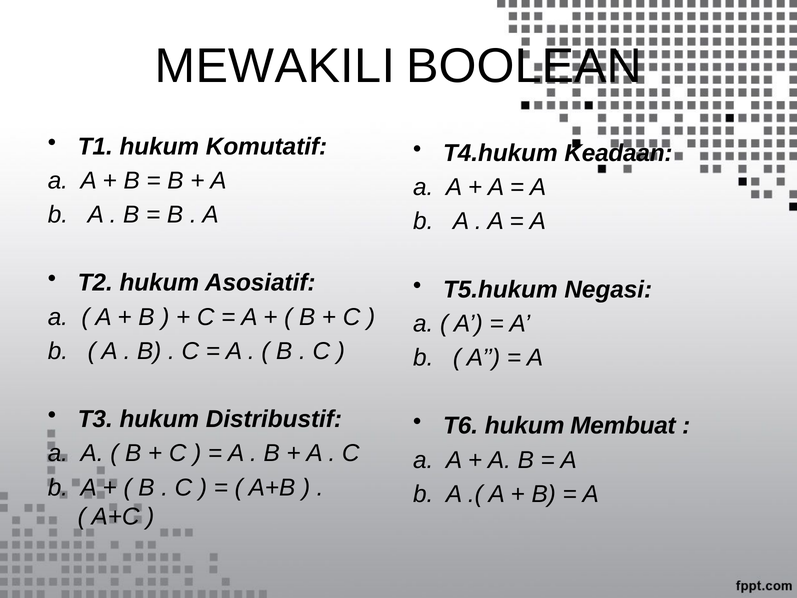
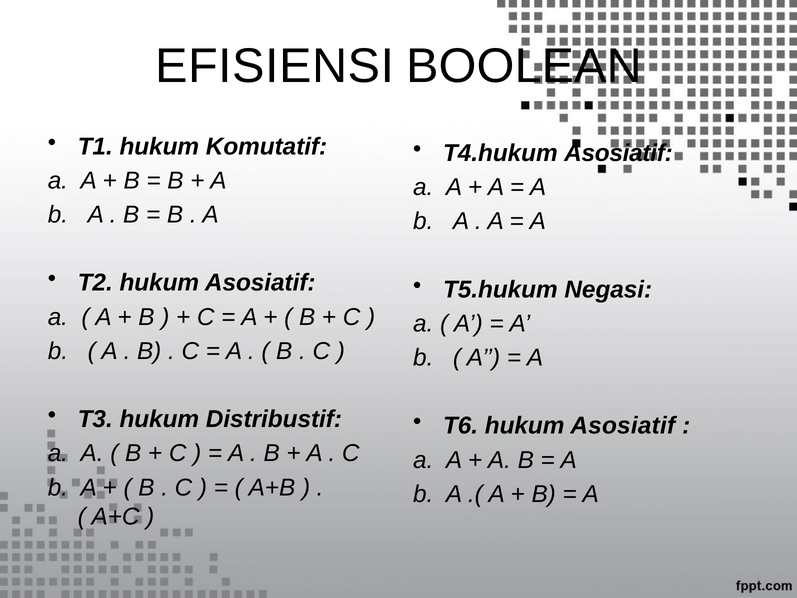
MEWAKILI: MEWAKILI -> EFISIENSI (275, 66)
T4.hukum Keadaan: Keadaan -> Asosiatif (619, 153)
T6 hukum Membuat: Membuat -> Asosiatif (623, 426)
